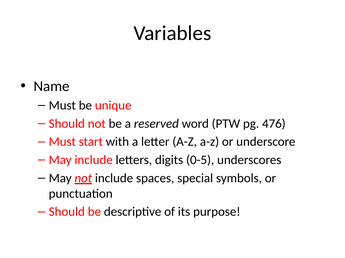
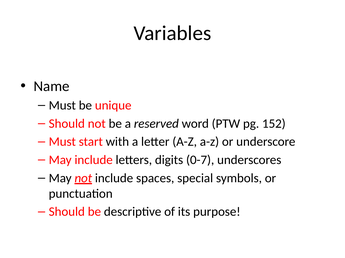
476: 476 -> 152 (274, 124)
0-5: 0-5 -> 0-7 (200, 160)
